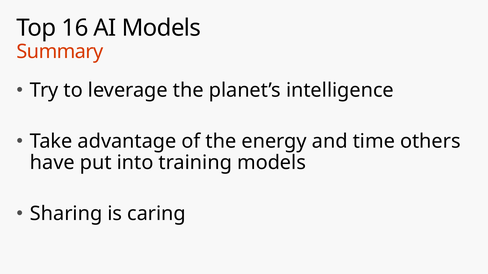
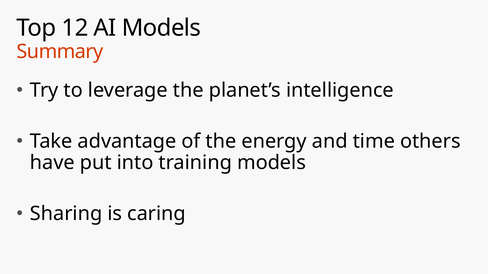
16: 16 -> 12 (75, 28)
